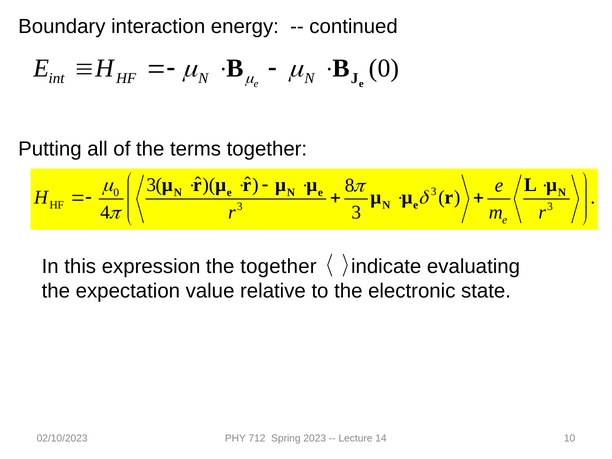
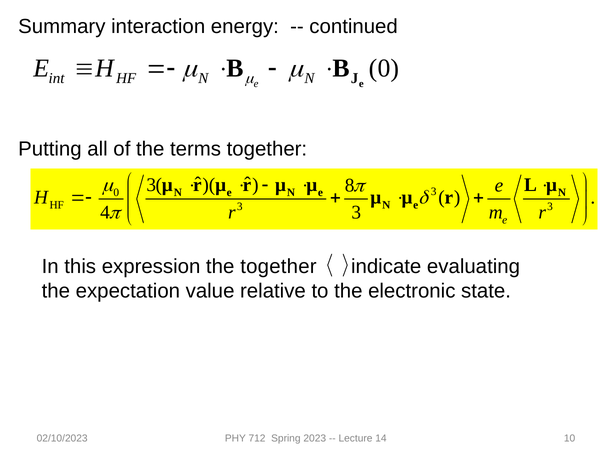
Boundary: Boundary -> Summary (62, 27)
